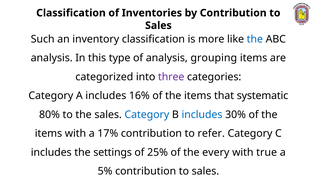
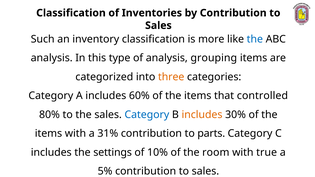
three colour: purple -> orange (171, 77)
16%: 16% -> 60% (139, 96)
systematic: systematic -> controlled (262, 96)
includes colour: blue -> orange (202, 115)
17%: 17% -> 31% (108, 134)
refer: refer -> parts (211, 134)
25%: 25% -> 10% (158, 152)
every: every -> room (216, 152)
